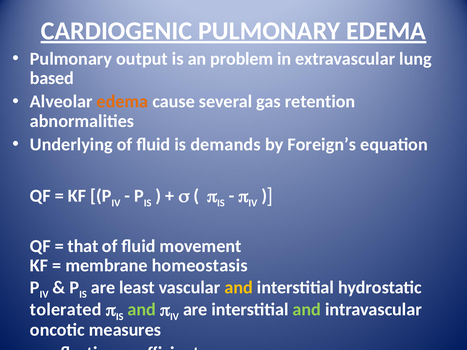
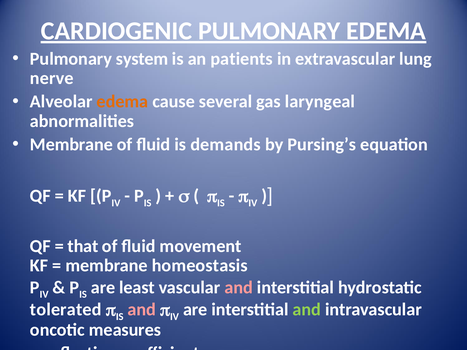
output: output -> system (142, 59)
problem: problem -> patients (242, 59)
based: based -> nerve (52, 78)
retention: retention -> laryngeal (320, 102)
Underlying: Underlying -> Membrane (71, 144)
Foreign’s: Foreign’s -> Pursing’s (322, 144)
and colour: yellow -> pink (239, 288)
and colour: light green -> pink (142, 310)
